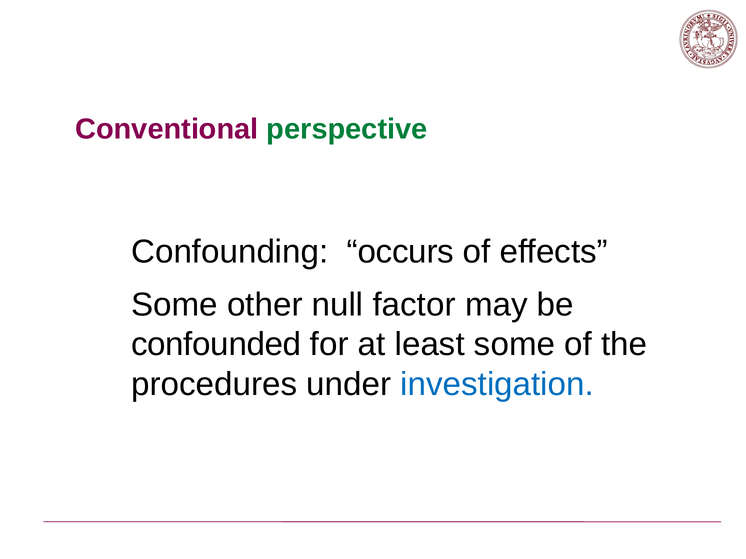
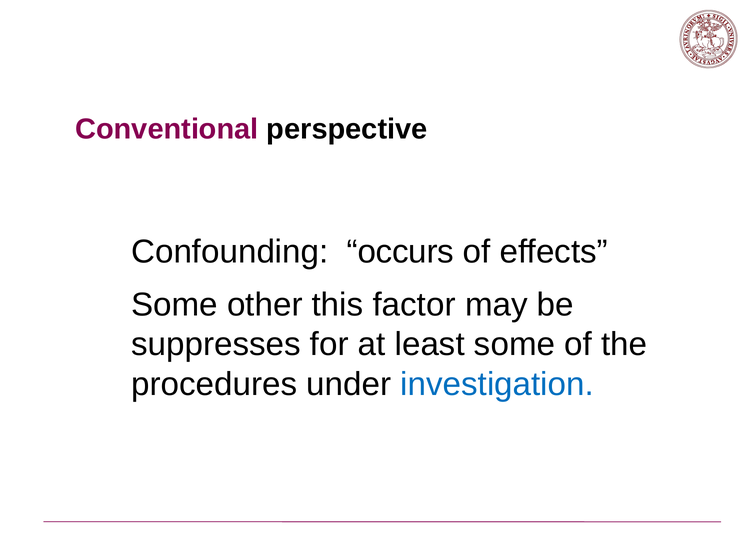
perspective colour: green -> black (347, 129)
null: null -> this (338, 305)
confounded: confounded -> suppresses (216, 345)
